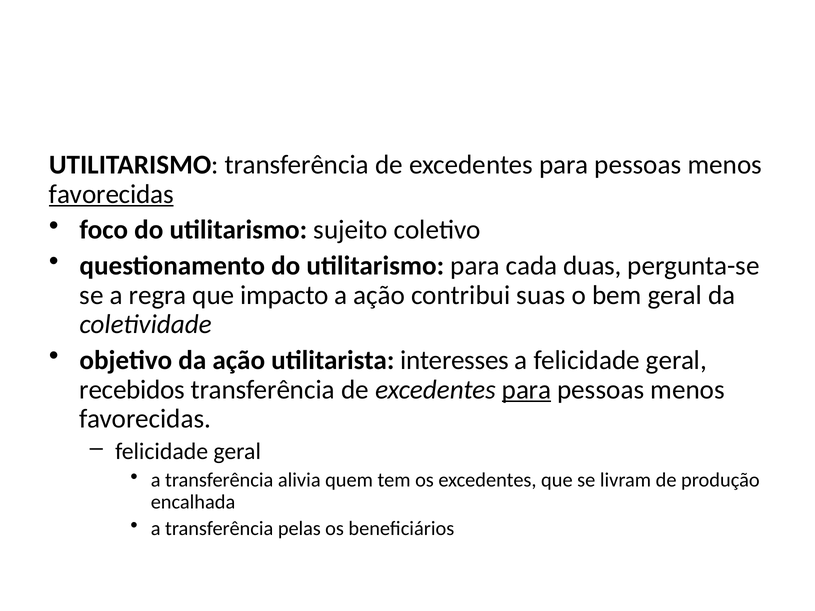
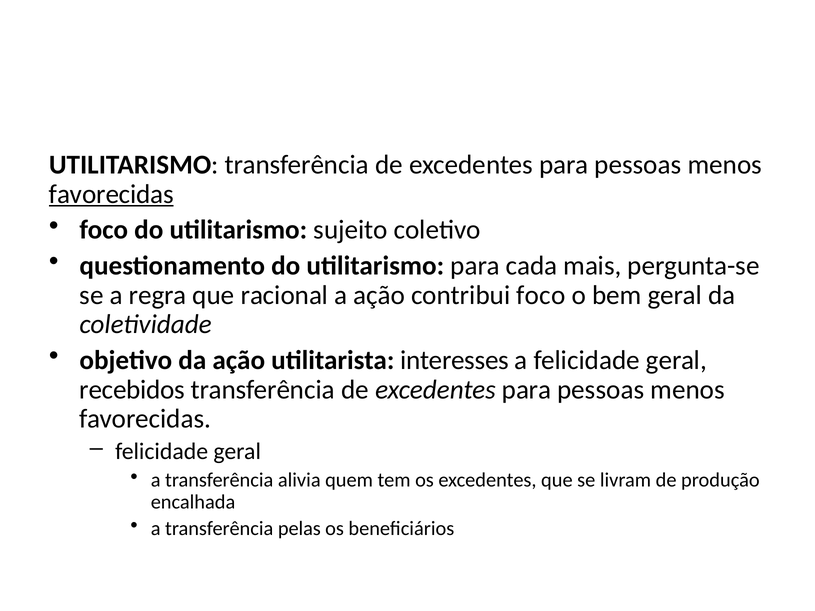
duas: duas -> mais (592, 266)
impacto: impacto -> racional (284, 295)
contribui suas: suas -> foco (541, 295)
para underline: present -> none (527, 390)
